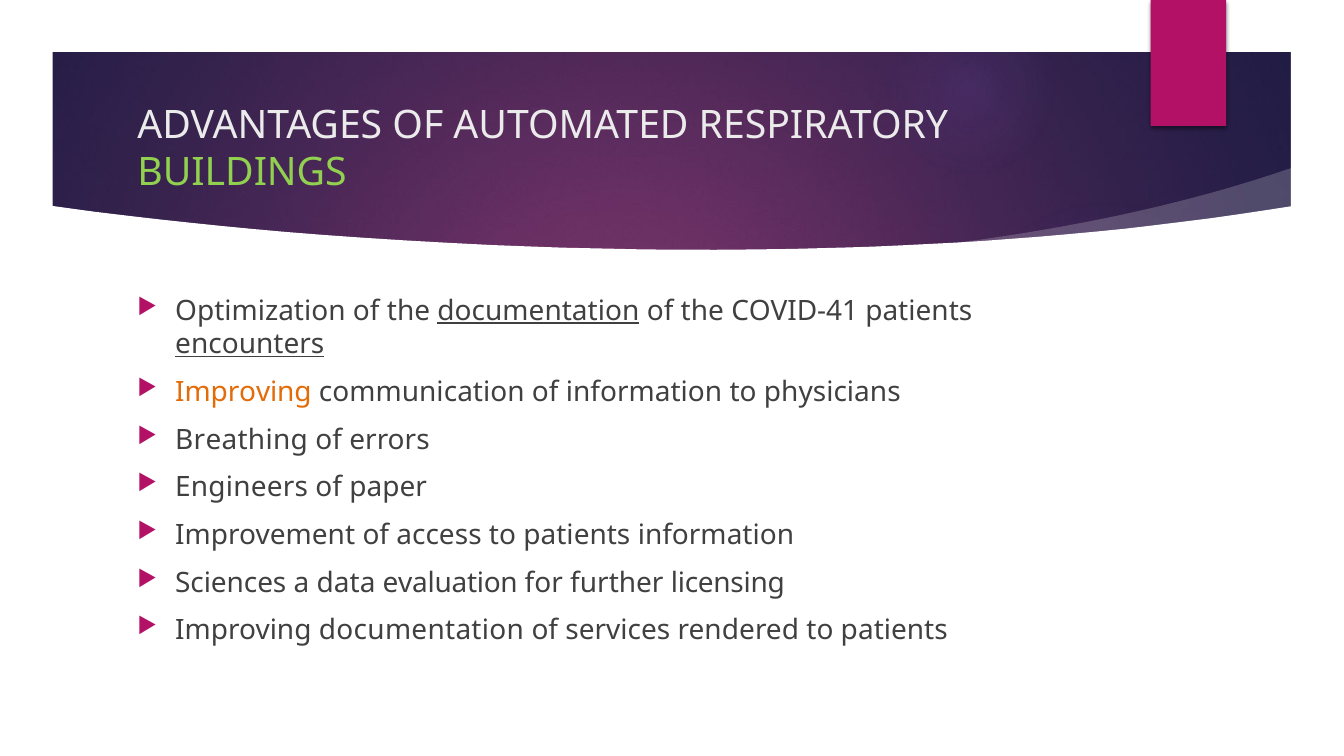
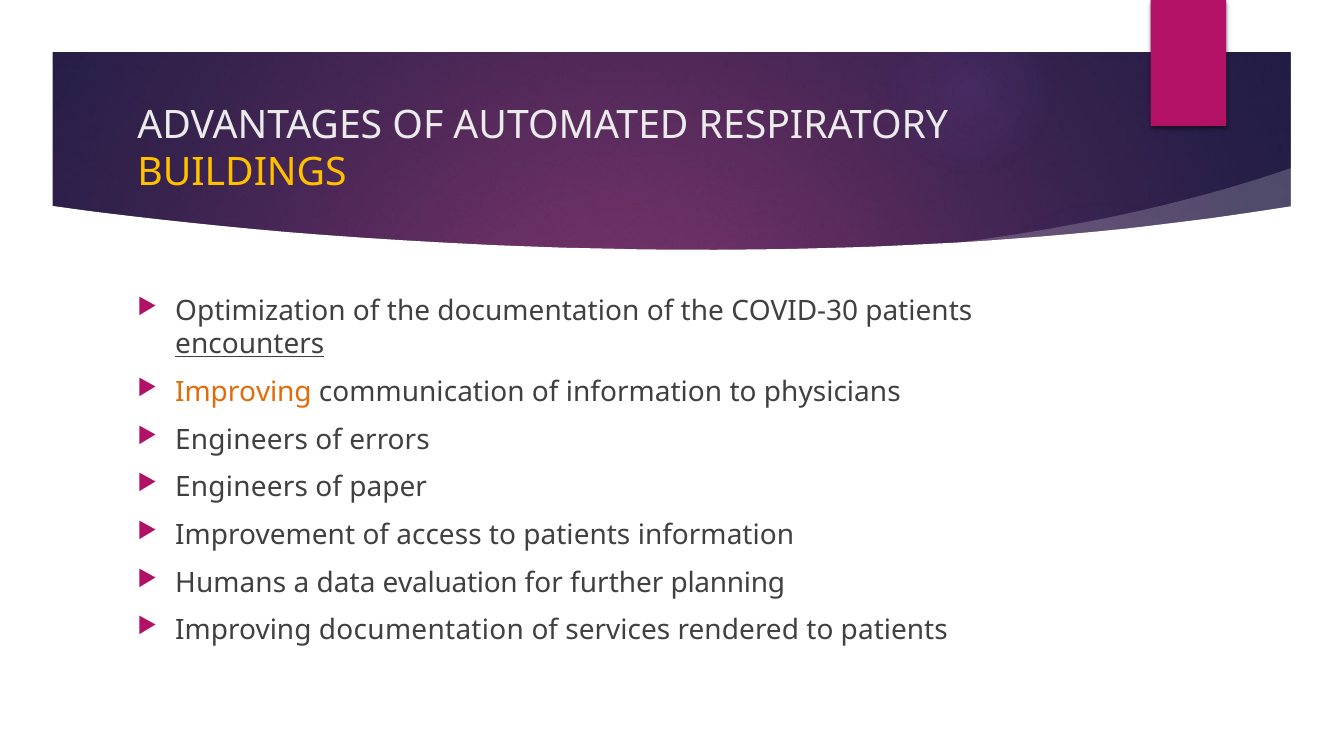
BUILDINGS colour: light green -> yellow (242, 173)
documentation underline: present -> none (538, 311)
COVID-41: COVID-41 -> COVID-30 (795, 311)
Breathing: Breathing -> Engineers (242, 440)
Sciences: Sciences -> Humans (231, 583)
licensing: licensing -> planning (728, 583)
